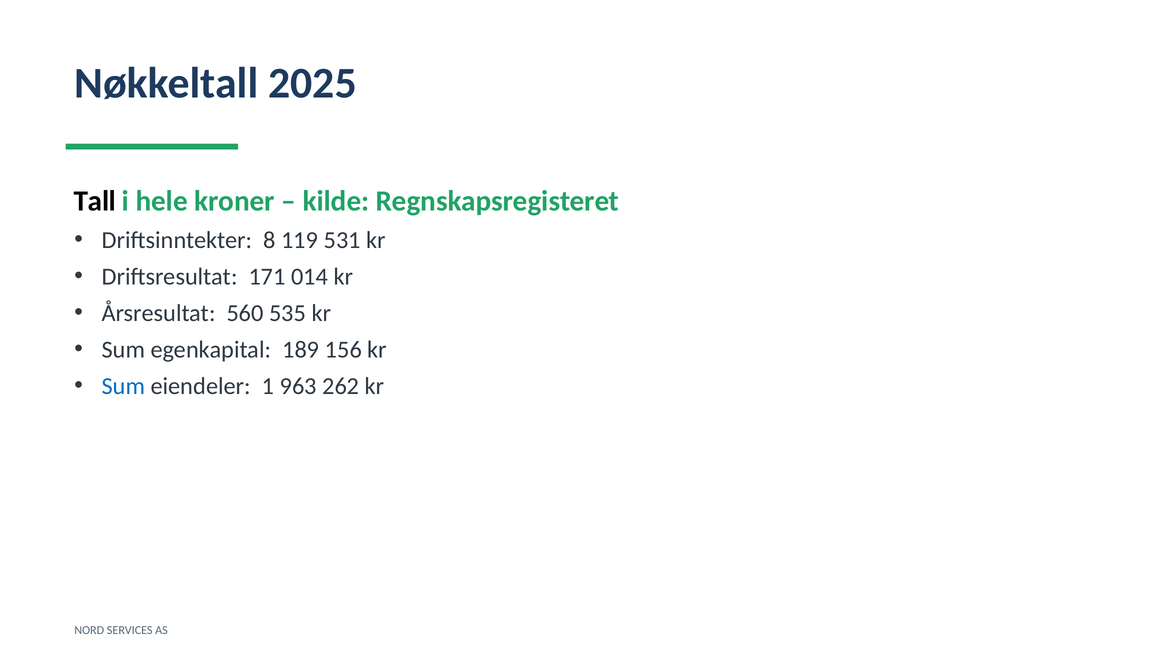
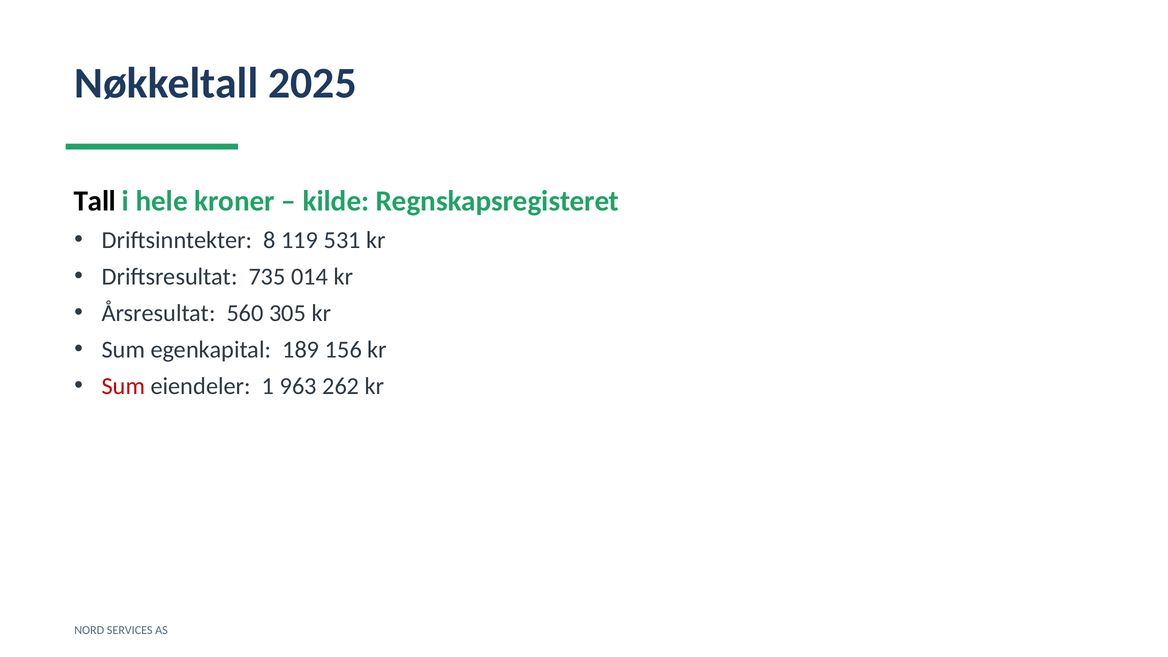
171: 171 -> 735 (267, 277)
535: 535 -> 305 (288, 313)
Sum colour: blue -> red (123, 386)
